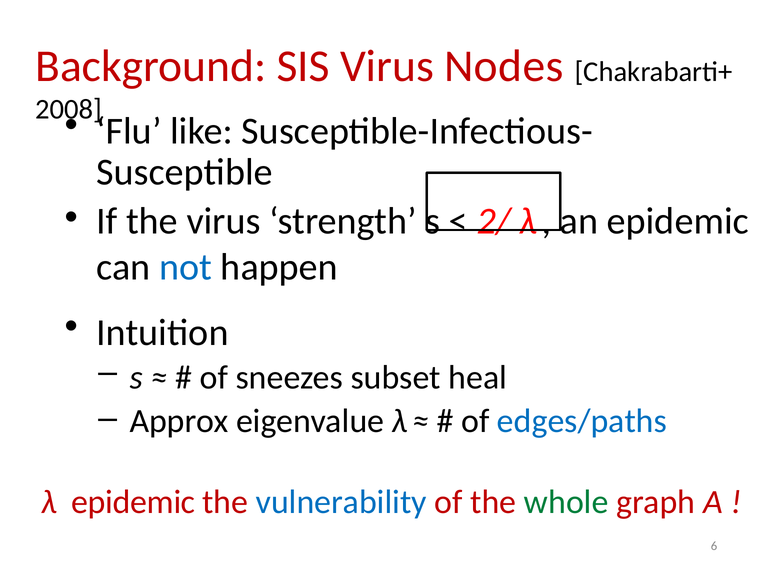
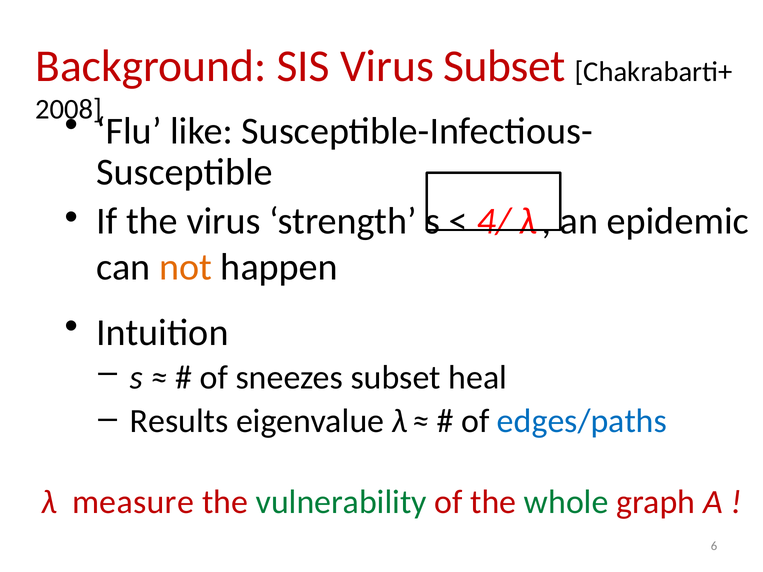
Virus Nodes: Nodes -> Subset (504, 66)
2/: 2/ -> 4/ (494, 221)
not colour: blue -> orange (185, 267)
Approx: Approx -> Results (179, 421)
λ epidemic: epidemic -> measure (133, 502)
vulnerability colour: blue -> green (341, 502)
